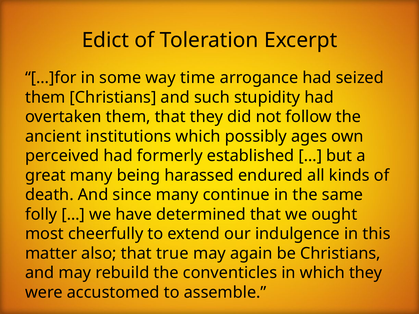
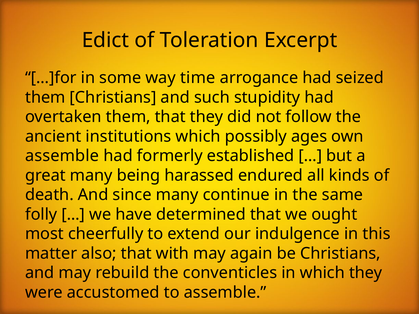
perceived: perceived -> assemble (62, 156)
true: true -> with (172, 254)
